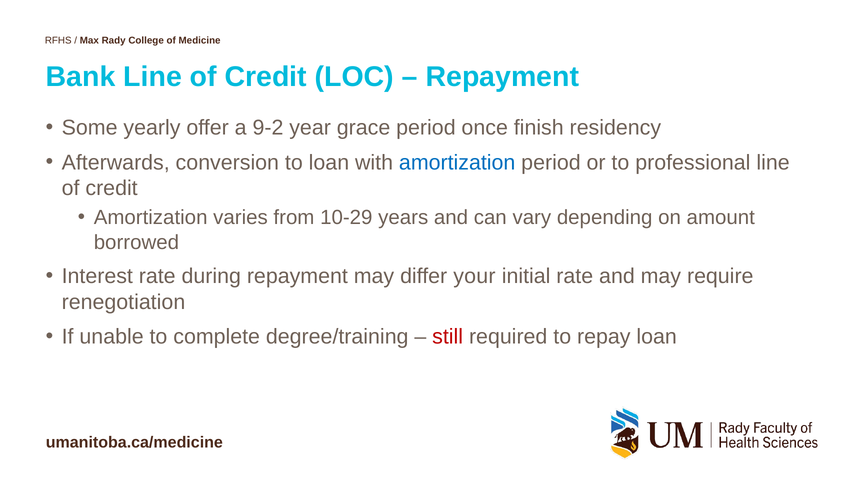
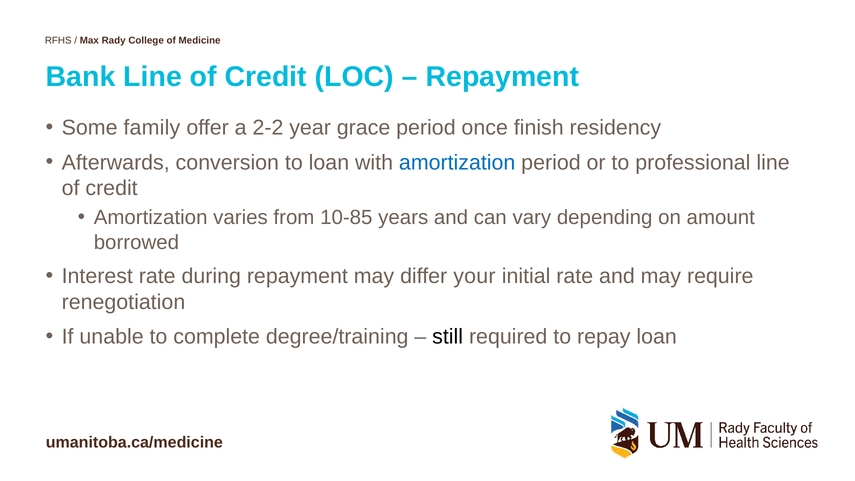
yearly: yearly -> family (152, 128)
9-2: 9-2 -> 2-2 (268, 128)
10-29: 10-29 -> 10-85 (346, 218)
still colour: red -> black (448, 337)
